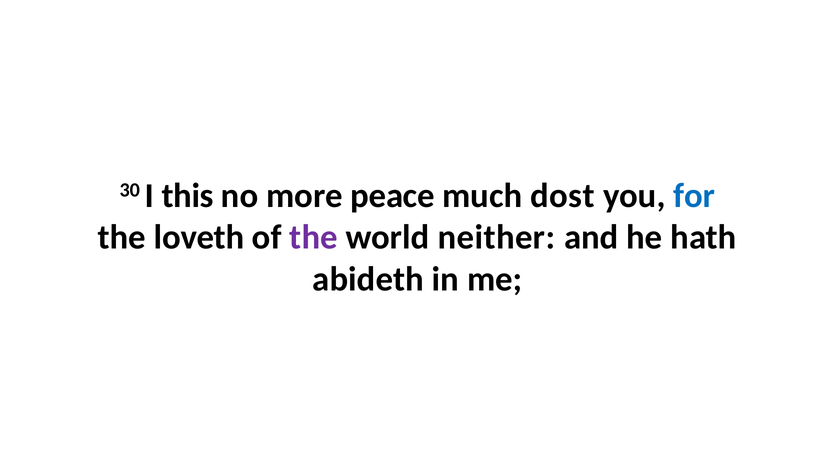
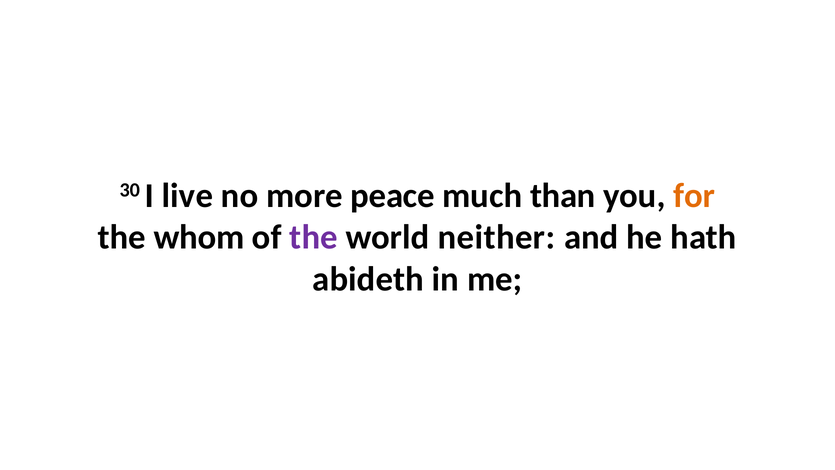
this: this -> live (187, 195)
dost: dost -> than (563, 195)
for colour: blue -> orange (694, 195)
loveth: loveth -> whom (199, 237)
